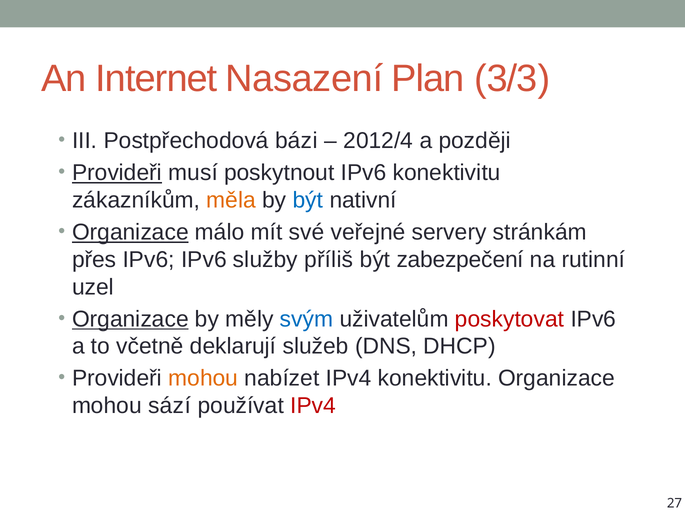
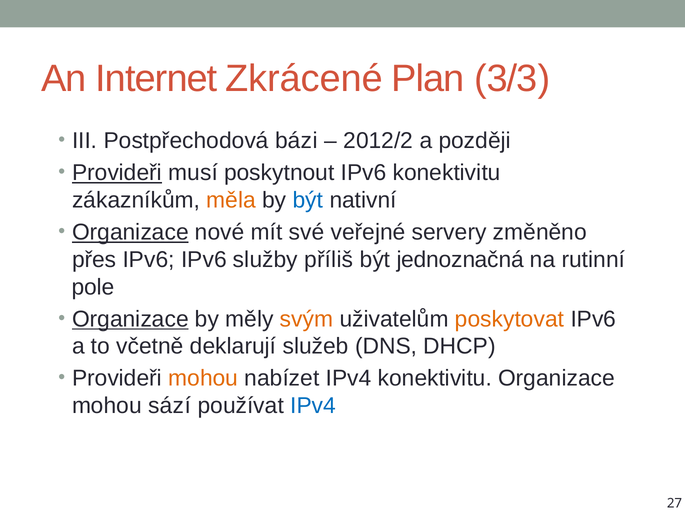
Nasazení: Nasazení -> Zkrácené (304, 79)
2012/4: 2012/4 -> 2012/2 (378, 141)
málo: málo -> nové (220, 232)
stránkám: stránkám -> změněno (540, 232)
zabezpečení: zabezpečení -> jednoznačná (460, 259)
uzel: uzel -> pole (93, 287)
svým colour: blue -> orange (307, 319)
poskytovat colour: red -> orange (509, 319)
IPv4 colour: red -> blue (313, 406)
